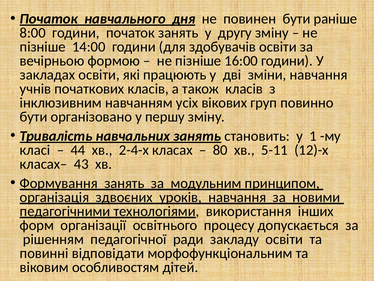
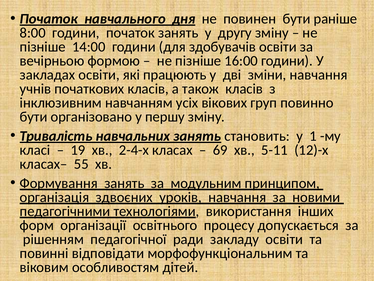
44: 44 -> 19 (78, 150)
80: 80 -> 69 (220, 150)
43: 43 -> 55 (81, 164)
